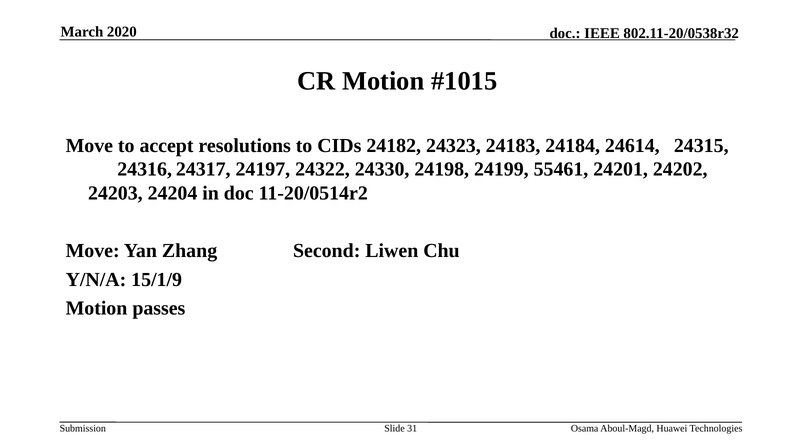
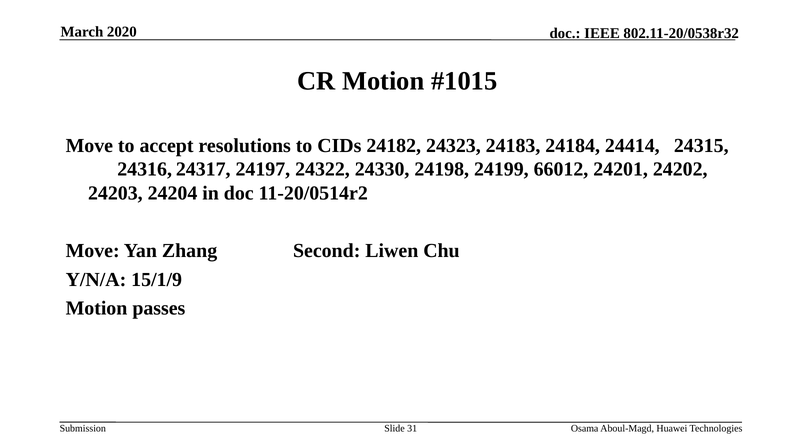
24614: 24614 -> 24414 (632, 146)
55461: 55461 -> 66012 (561, 169)
